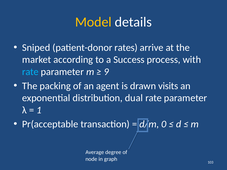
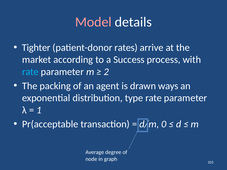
Model colour: yellow -> pink (93, 22)
Sniped: Sniped -> Tighter (36, 48)
9: 9 -> 2 (106, 72)
visits: visits -> ways (168, 86)
dual: dual -> type (134, 98)
